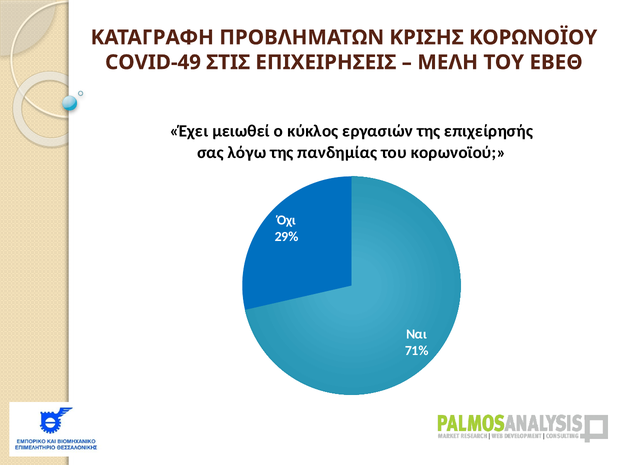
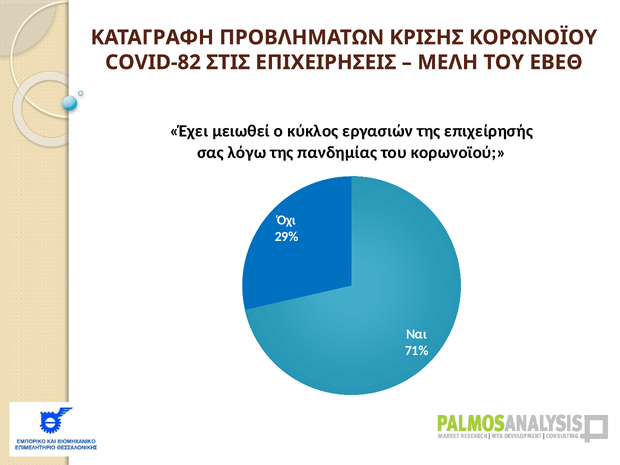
COVID-49: COVID-49 -> COVID-82 (153, 62)
